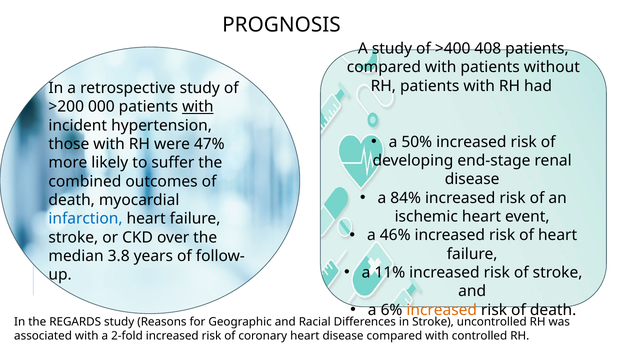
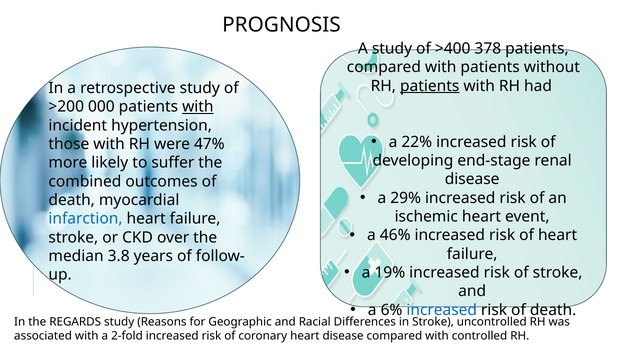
408: 408 -> 378 (488, 49)
patients underline: none -> present (430, 86)
50%: 50% -> 22% (417, 142)
84%: 84% -> 29% (406, 198)
11%: 11% -> 19% (390, 273)
increased colour: orange -> blue (442, 310)
